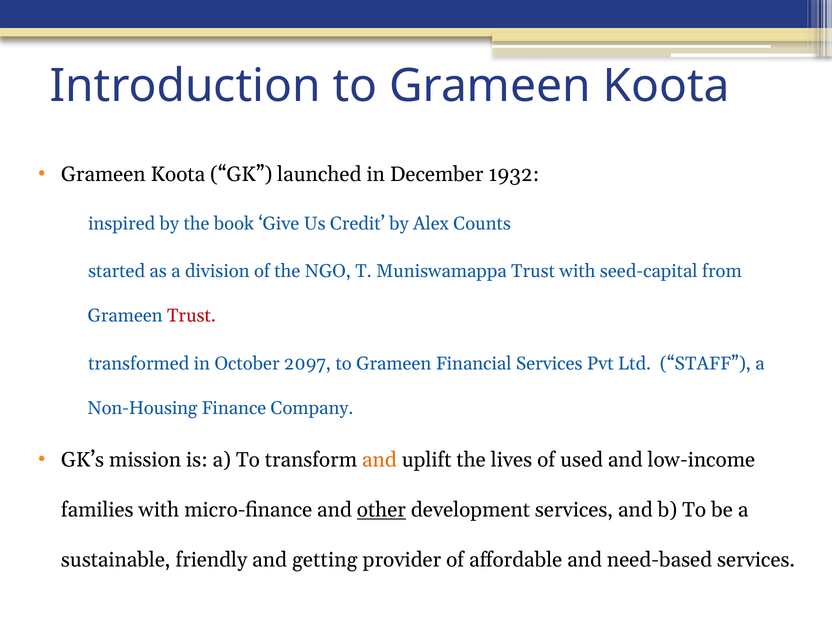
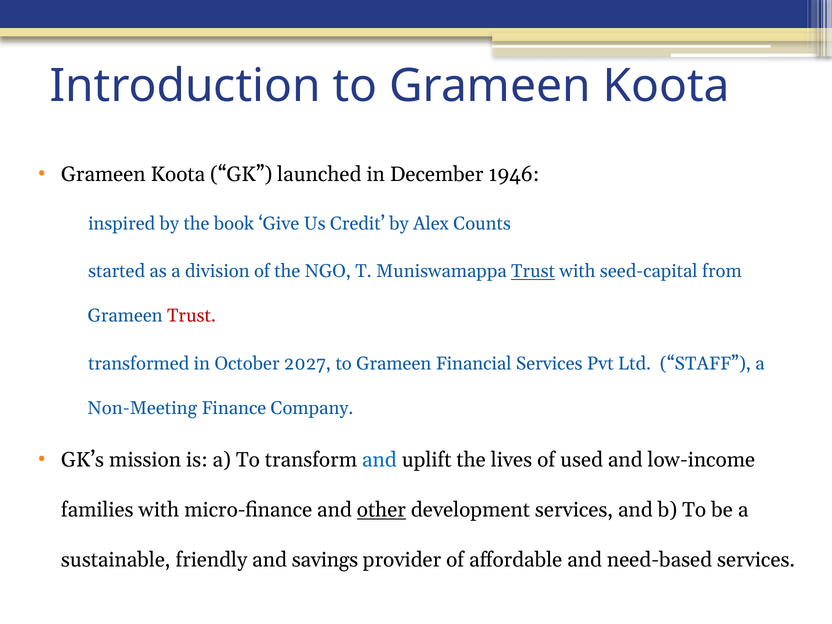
1932: 1932 -> 1946 (514, 175)
Trust underline: none -> present (533, 271)
2097: 2097 -> 2027 (307, 364)
Non-Housing: Non-Housing -> Non-Meeting (142, 408)
and colour: orange -> blue (379, 460)
getting: getting -> savings (325, 560)
